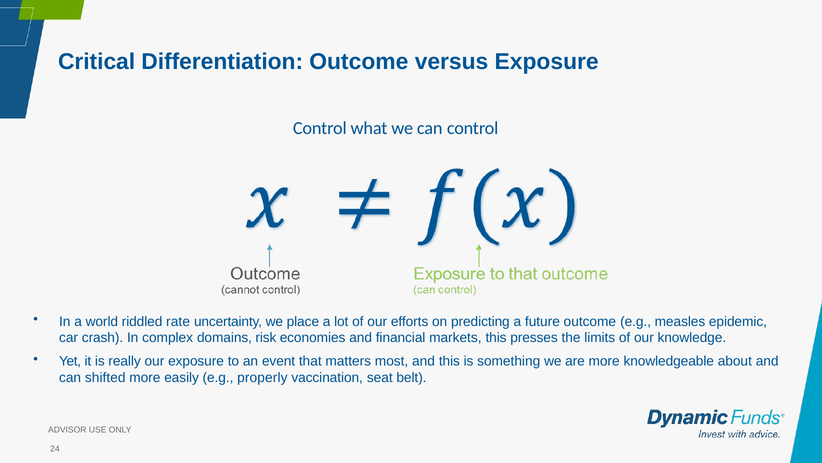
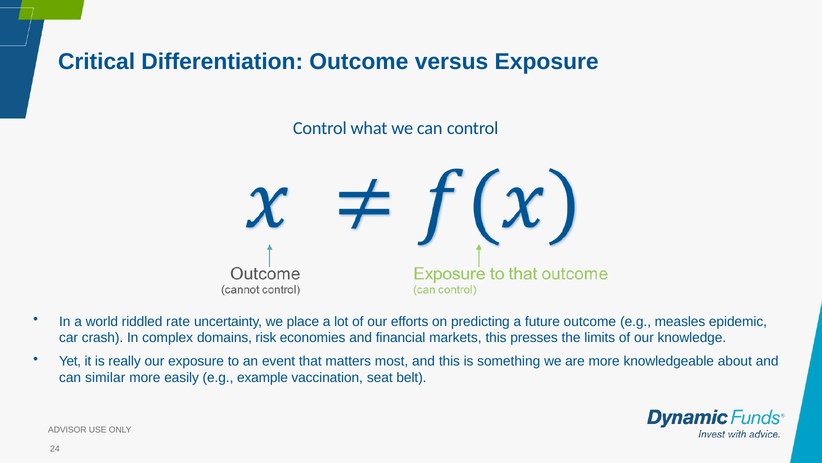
shifted: shifted -> similar (105, 377)
properly: properly -> example (262, 377)
